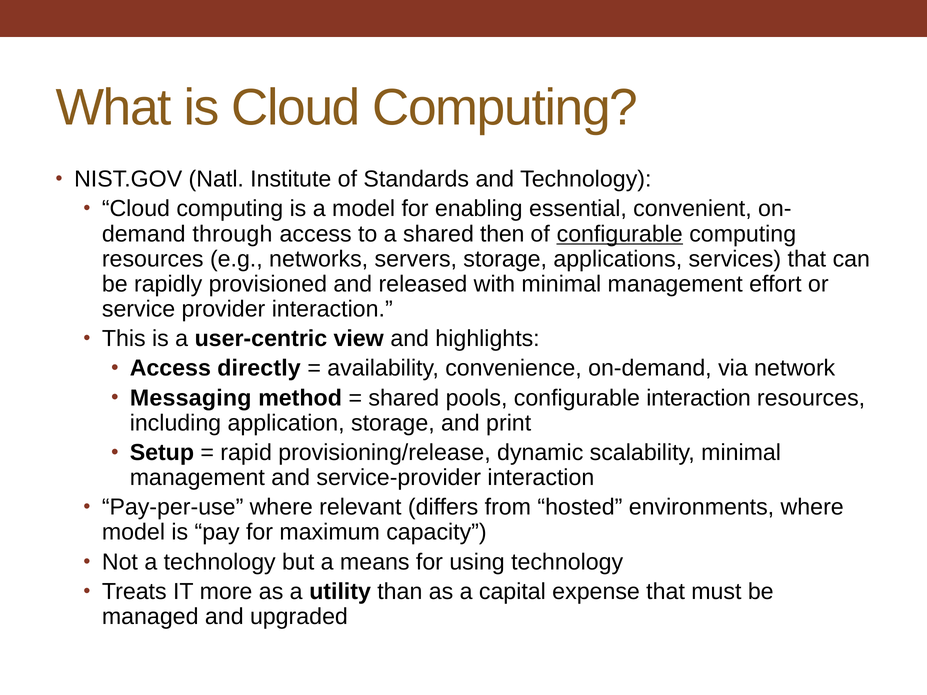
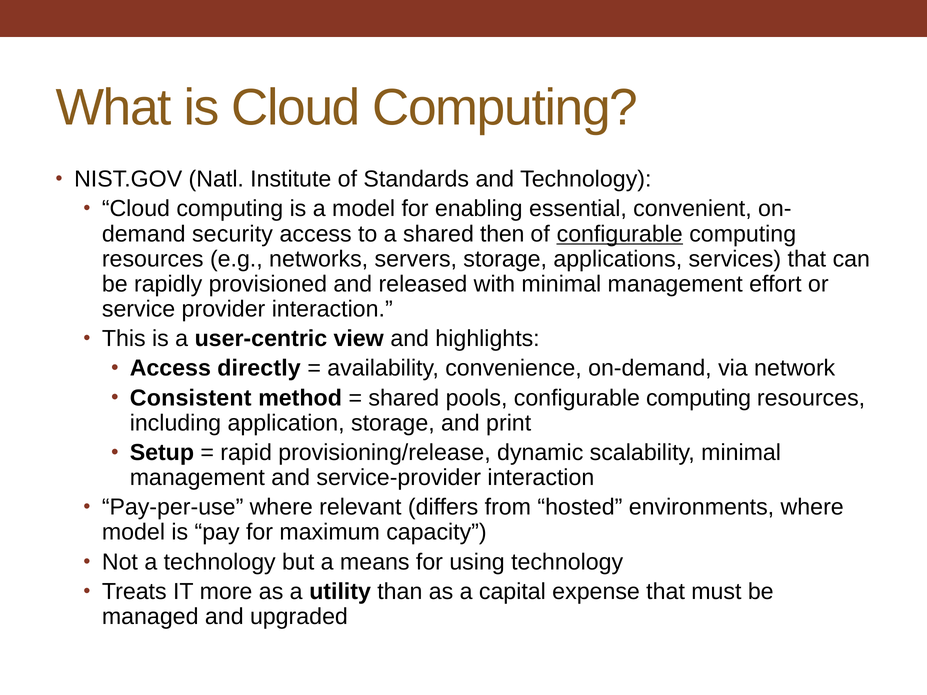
through: through -> security (232, 234)
Messaging: Messaging -> Consistent (191, 398)
pools configurable interaction: interaction -> computing (699, 398)
